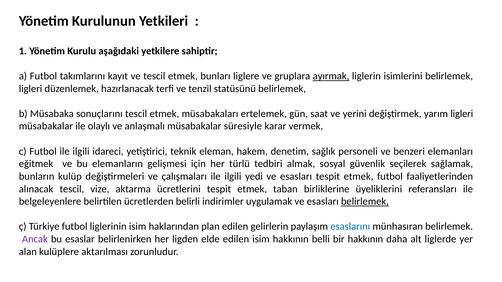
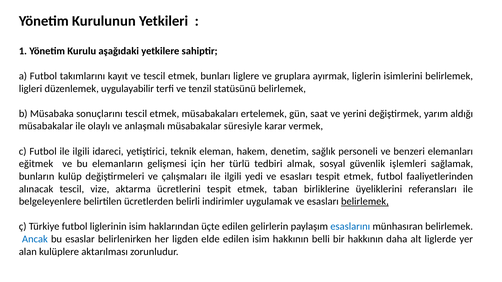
ayırmak underline: present -> none (331, 76)
hazırlanacak: hazırlanacak -> uygulayabilir (127, 89)
yarım ligleri: ligleri -> aldığı (462, 114)
seçilerek: seçilerek -> işlemleri (408, 164)
plan: plan -> üçte (210, 227)
Ancak colour: purple -> blue (35, 239)
